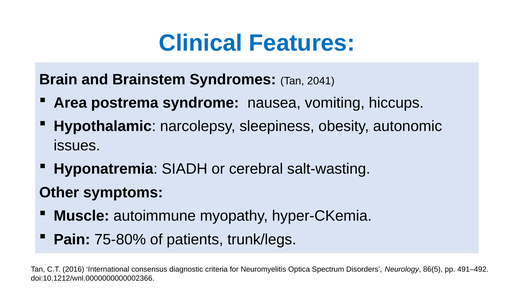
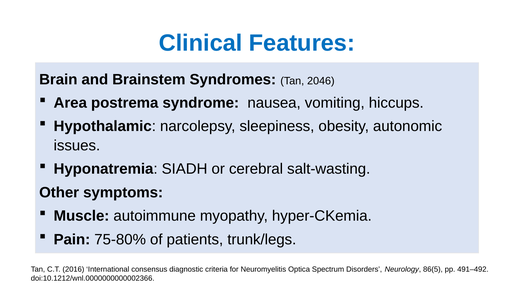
2041: 2041 -> 2046 (321, 81)
